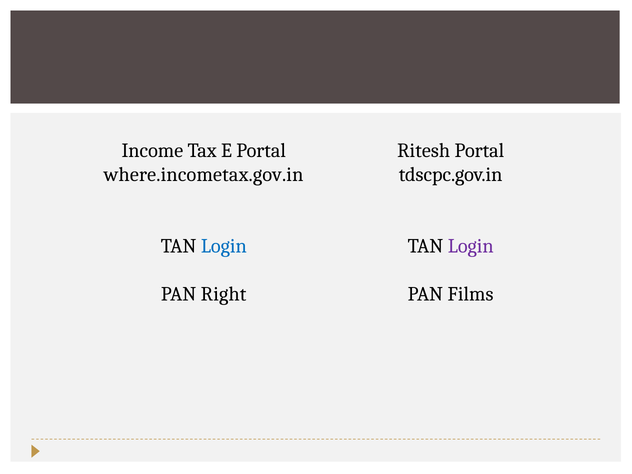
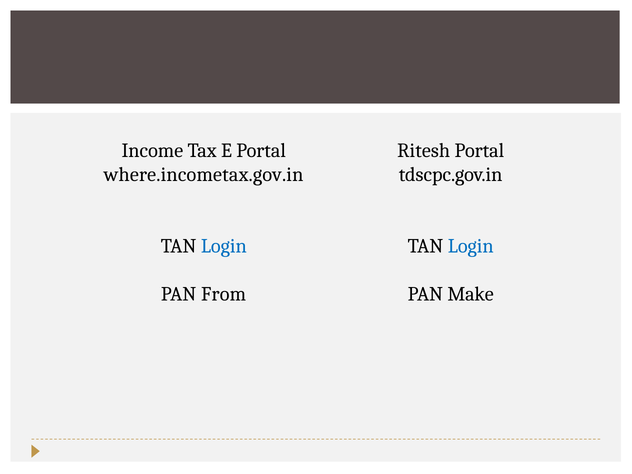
Login colour: purple -> blue (471, 246)
Right: Right -> From (224, 294)
Films: Films -> Make (471, 294)
